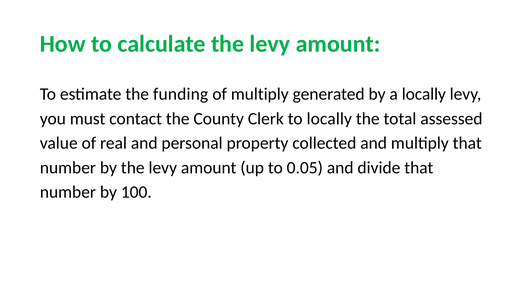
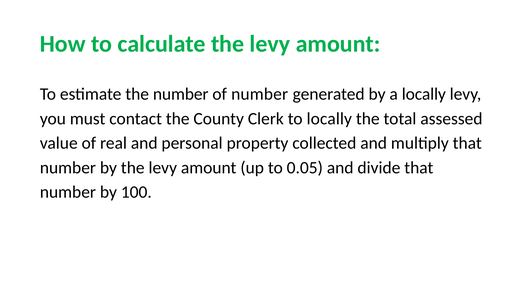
the funding: funding -> number (181, 94)
of multiply: multiply -> number (260, 94)
